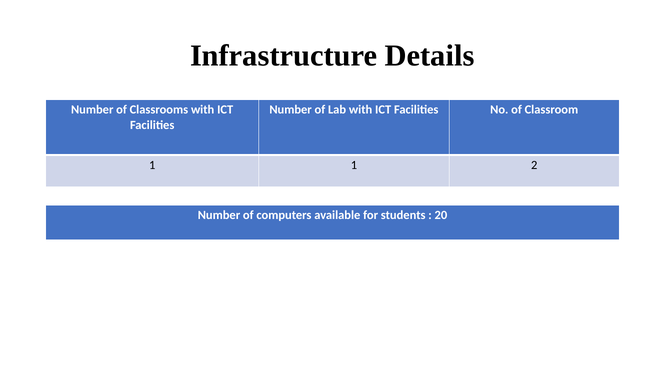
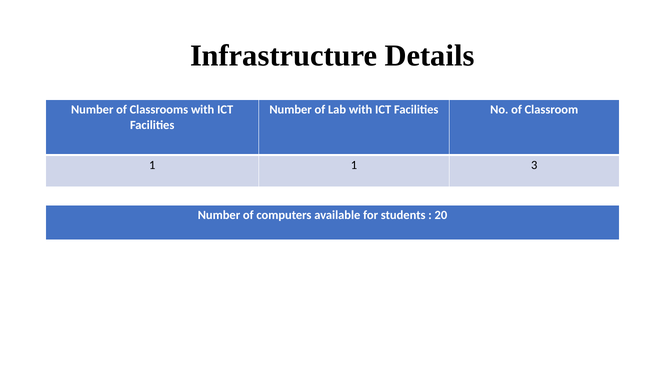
2: 2 -> 3 (534, 165)
